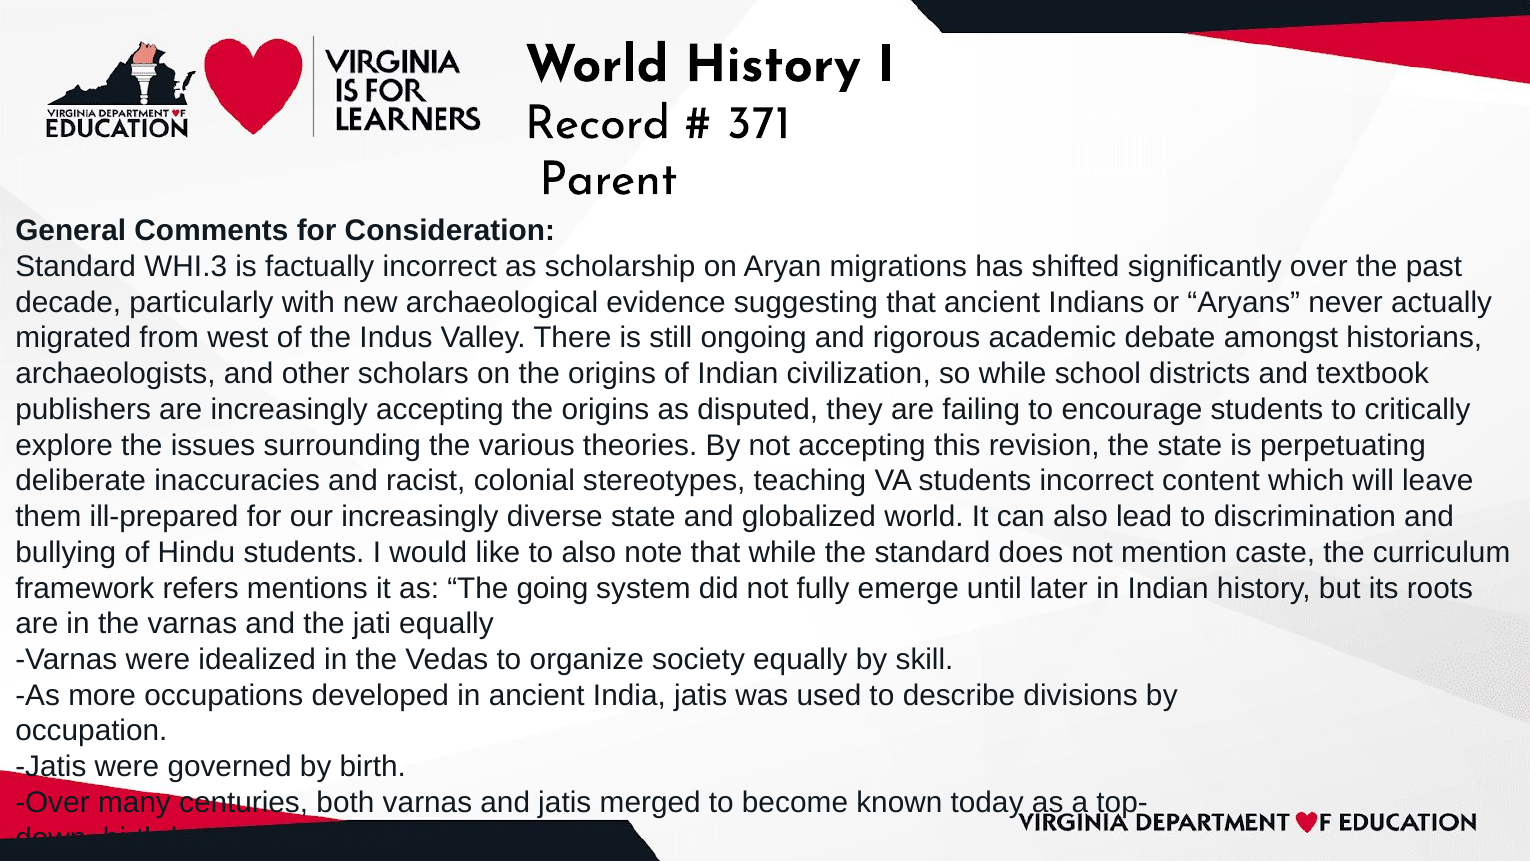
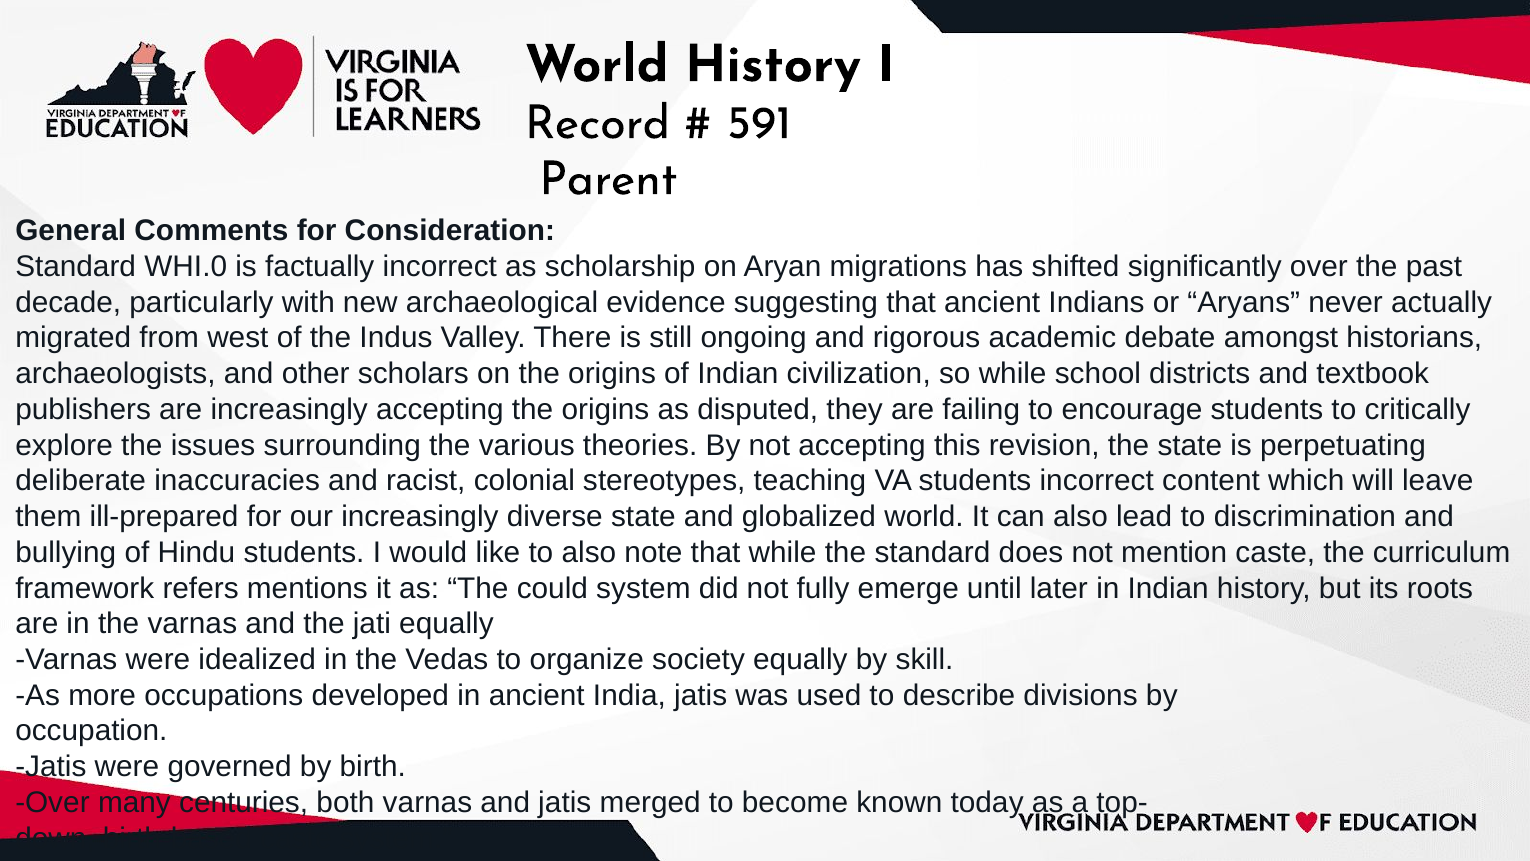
371: 371 -> 591 (759, 123)
WHI.3: WHI.3 -> WHI.0 (186, 266)
going: going -> could (552, 588)
